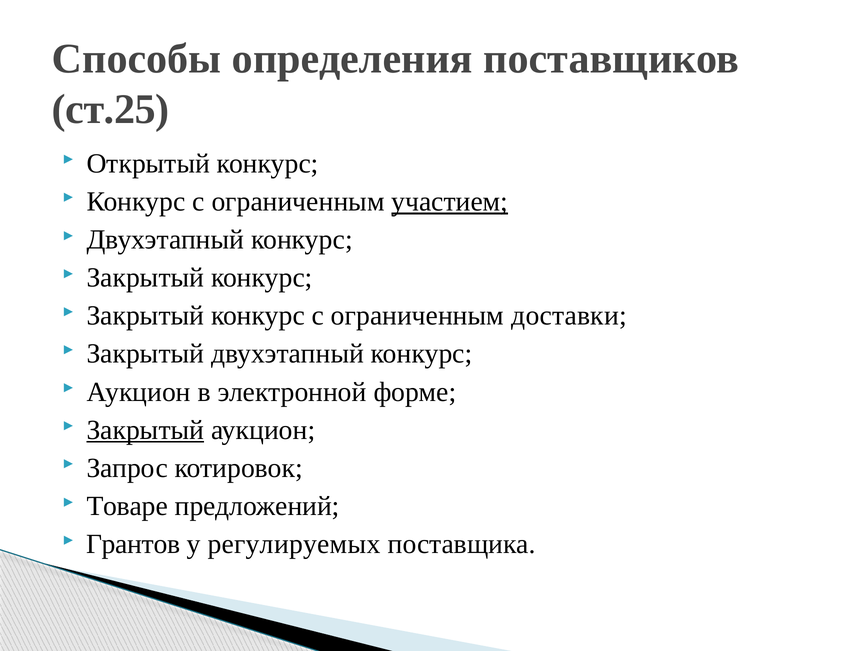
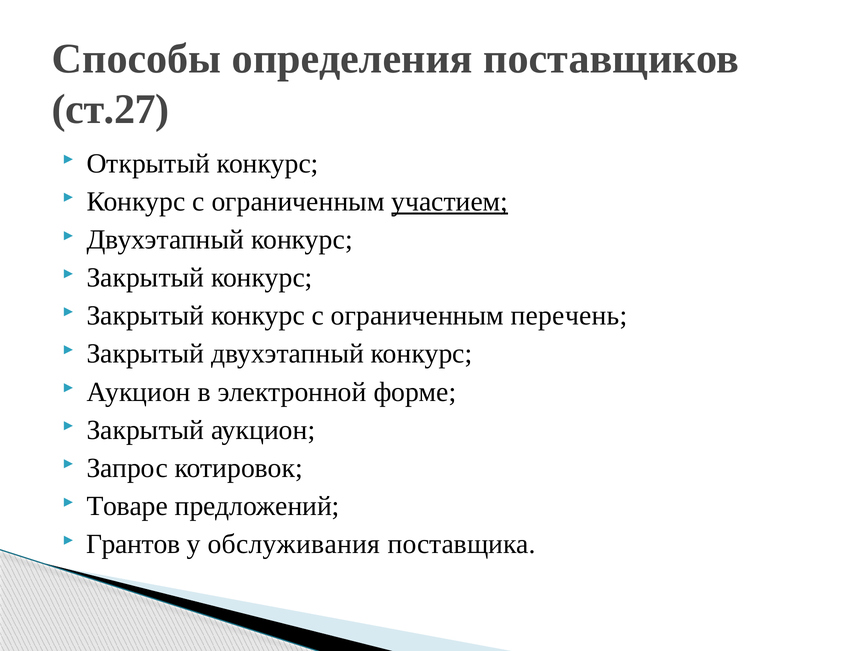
ст.25: ст.25 -> ст.27 (111, 109)
доставки: доставки -> перечень (569, 315)
Закрытый underline: present -> none (145, 429)
регулируемых: регулируемых -> обслуживания (294, 544)
